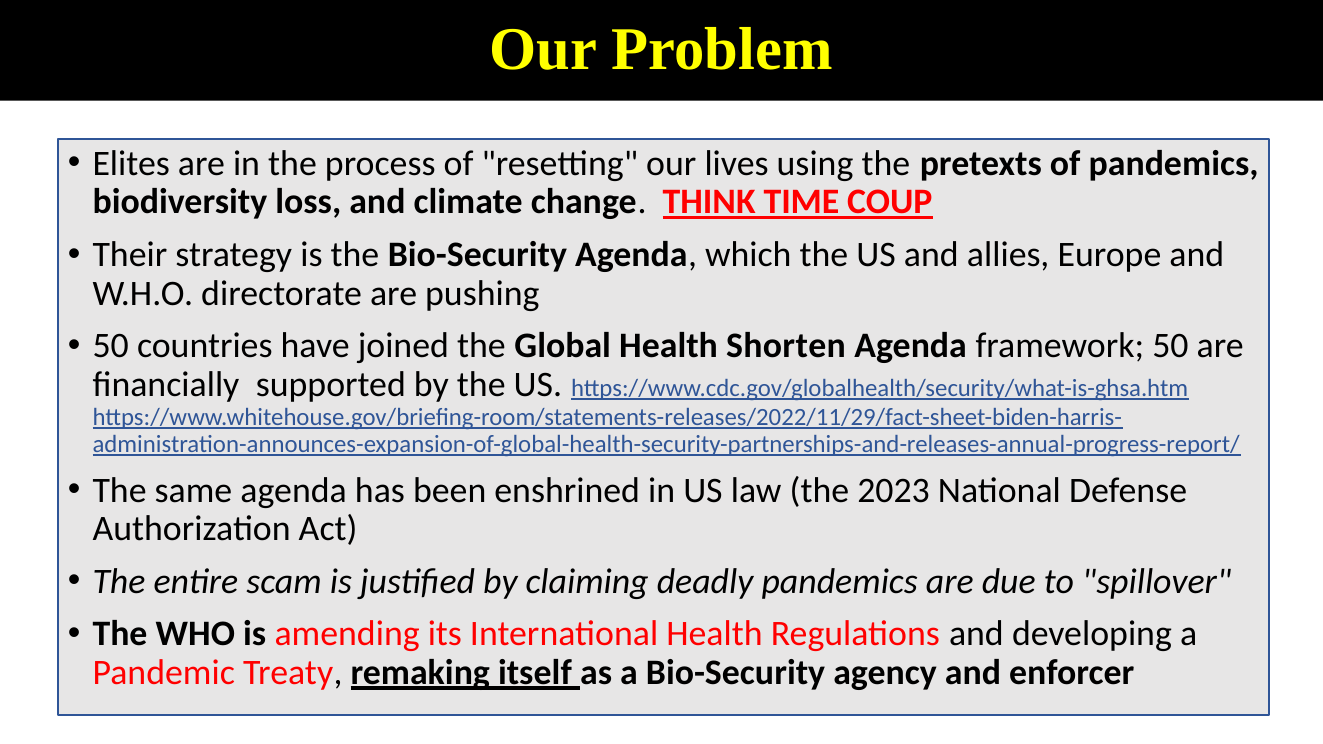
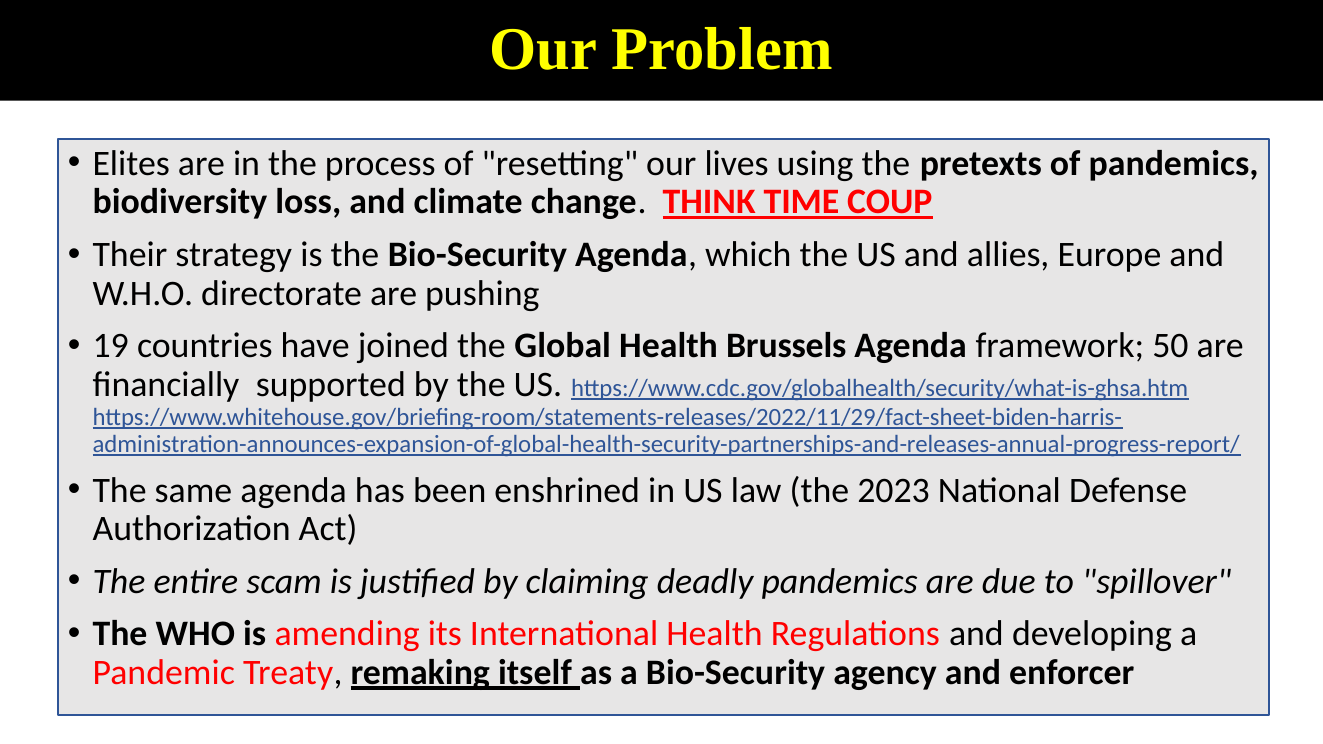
50: 50 -> 19 (111, 346)
Shorten: Shorten -> Brussels (786, 346)
